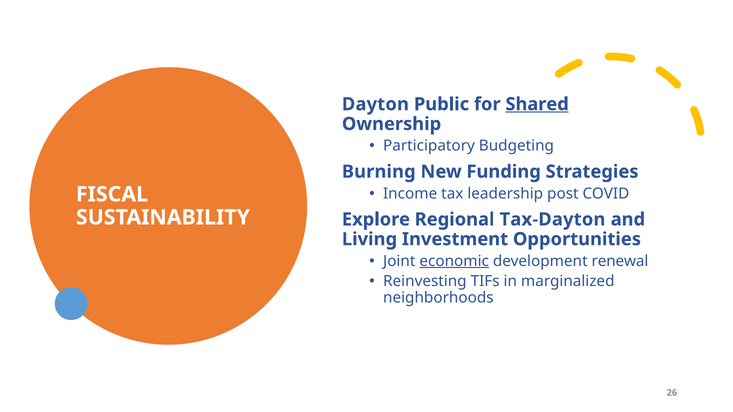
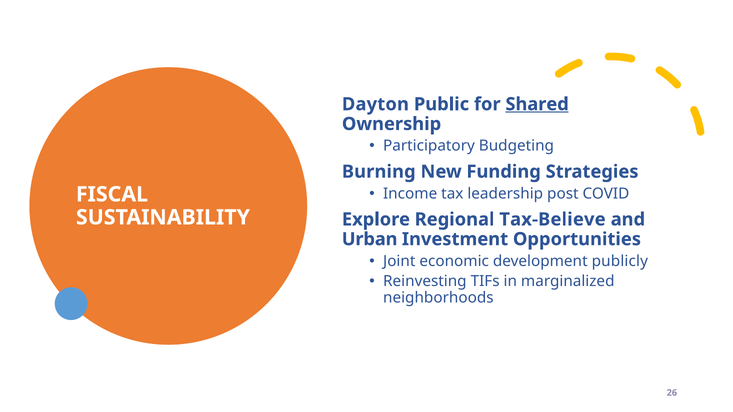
Tax-Dayton: Tax-Dayton -> Tax-Believe (552, 220)
Living: Living -> Urban (370, 239)
economic underline: present -> none (454, 261)
renewal: renewal -> publicly (620, 261)
